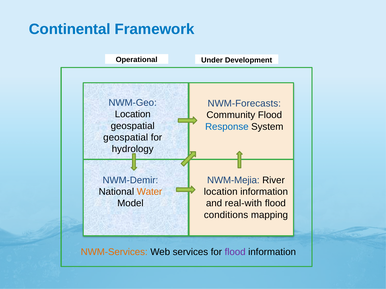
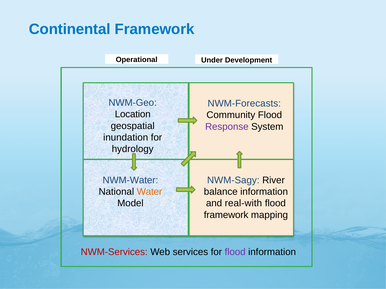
Response colour: blue -> purple (227, 127)
geospatial: geospatial -> inundation (126, 138)
NWM-Demir: NWM-Demir -> NWM-Water (130, 180)
NWM-Mejia: NWM-Mejia -> NWM-Sagy (233, 180)
location: location -> balance (221, 192)
conditions: conditions -> framework (226, 215)
NWM-Services colour: orange -> red (114, 252)
